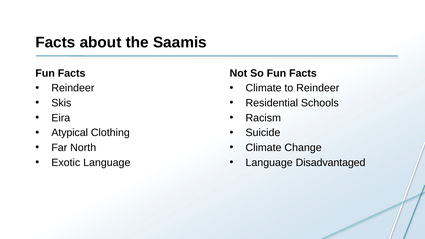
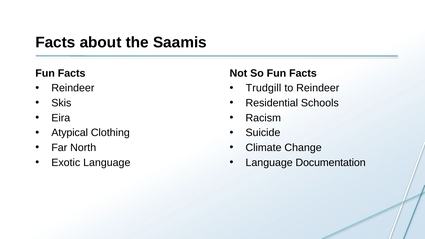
Climate: Climate -> Trudgill (263, 88)
Disadvantaged: Disadvantaged -> Documentation (331, 163)
